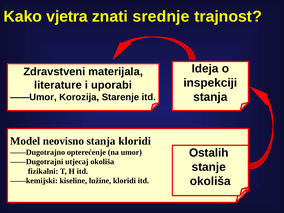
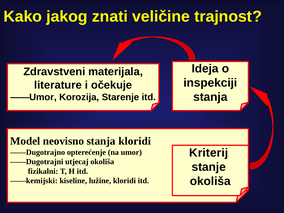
vjetra: vjetra -> jakog (67, 17)
srednje: srednje -> veličine (161, 17)
uporabi: uporabi -> očekuje (112, 85)
Ostalih: Ostalih -> Kriterij (209, 153)
